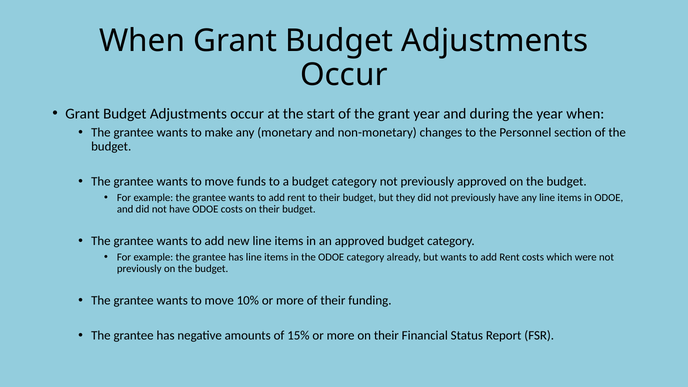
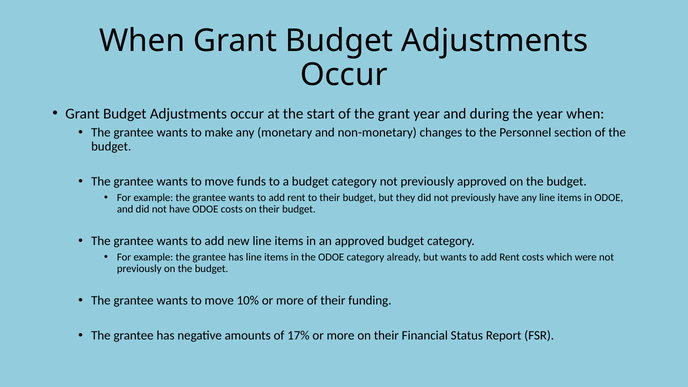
15%: 15% -> 17% (298, 335)
